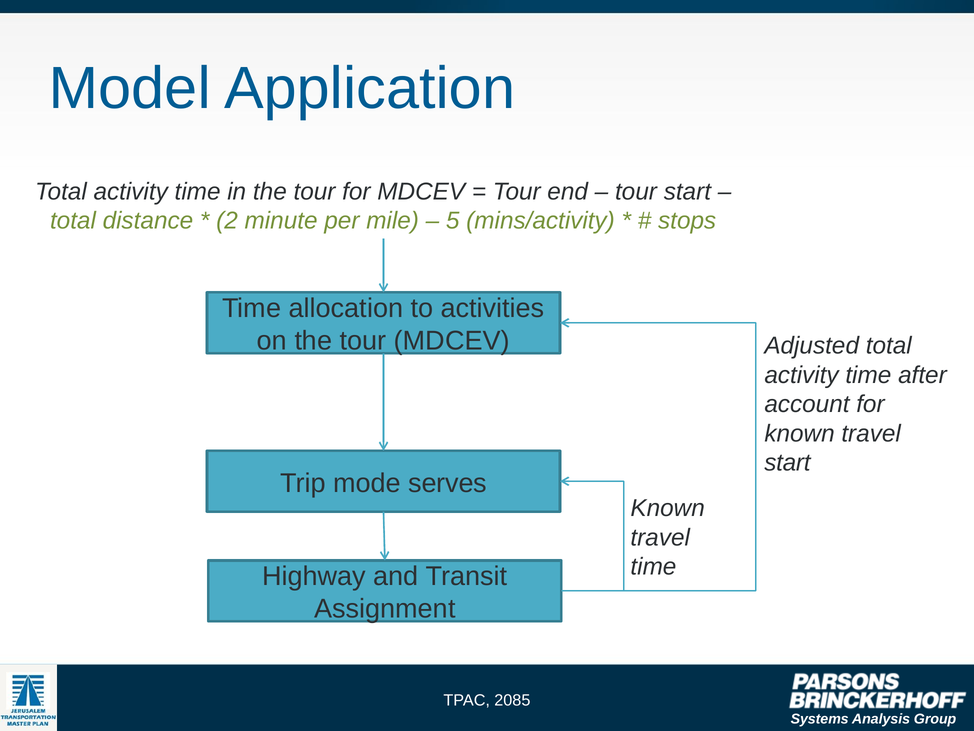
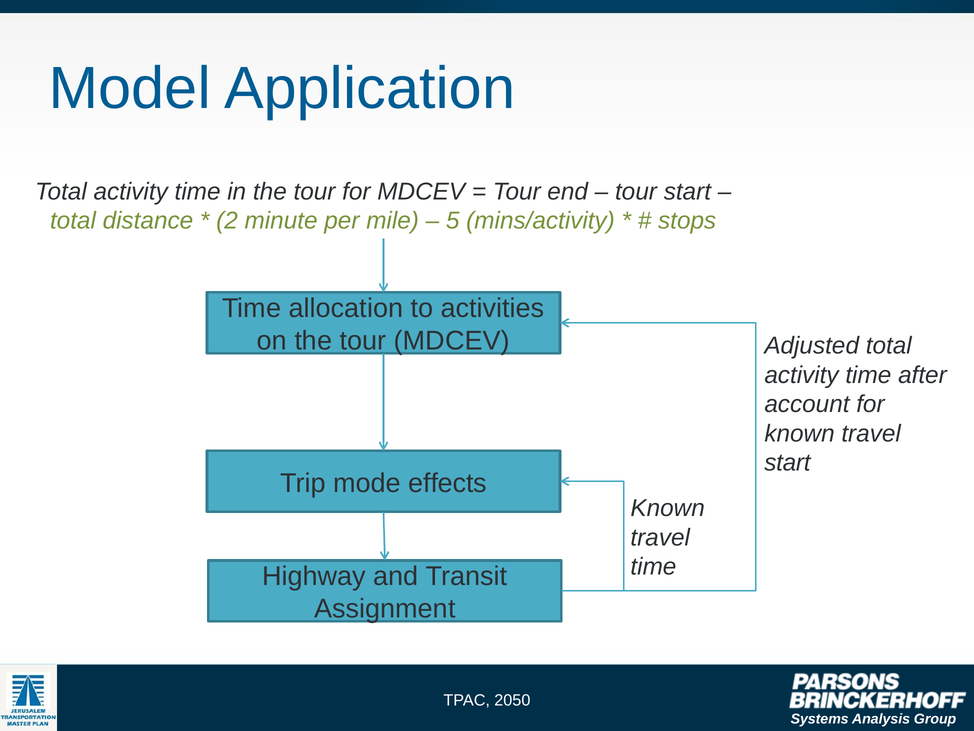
serves: serves -> effects (448, 483)
2085: 2085 -> 2050 (512, 700)
